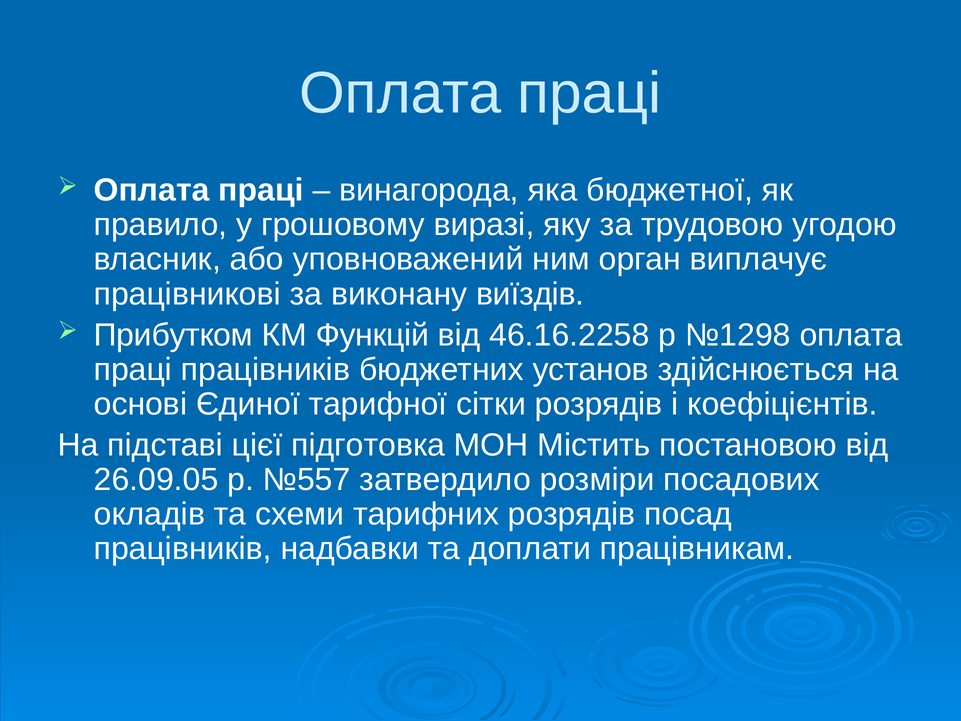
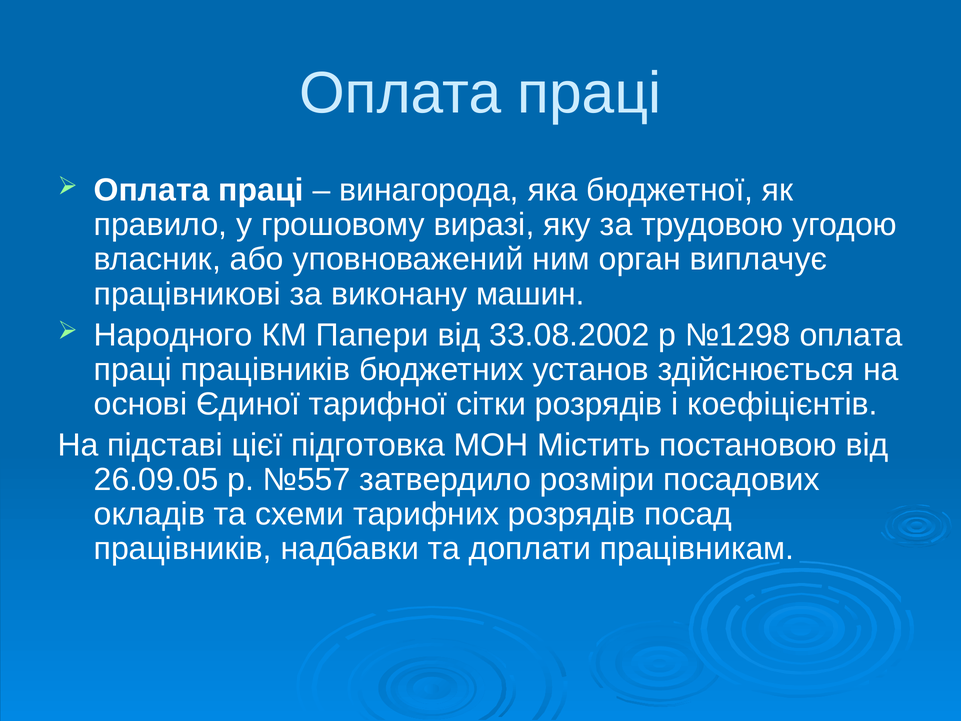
виїздів: виїздів -> машин (530, 294)
Прибутком: Прибутком -> Народного (173, 335)
Функцій: Функцій -> Папери (372, 335)
46.16.2258: 46.16.2258 -> 33.08.2002 (569, 335)
